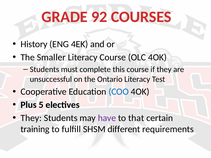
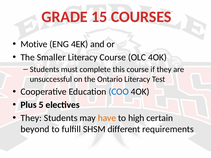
92: 92 -> 15 (99, 17)
History: History -> Motive (34, 44)
have colour: purple -> orange (107, 118)
that: that -> high (136, 118)
training: training -> beyond (35, 129)
